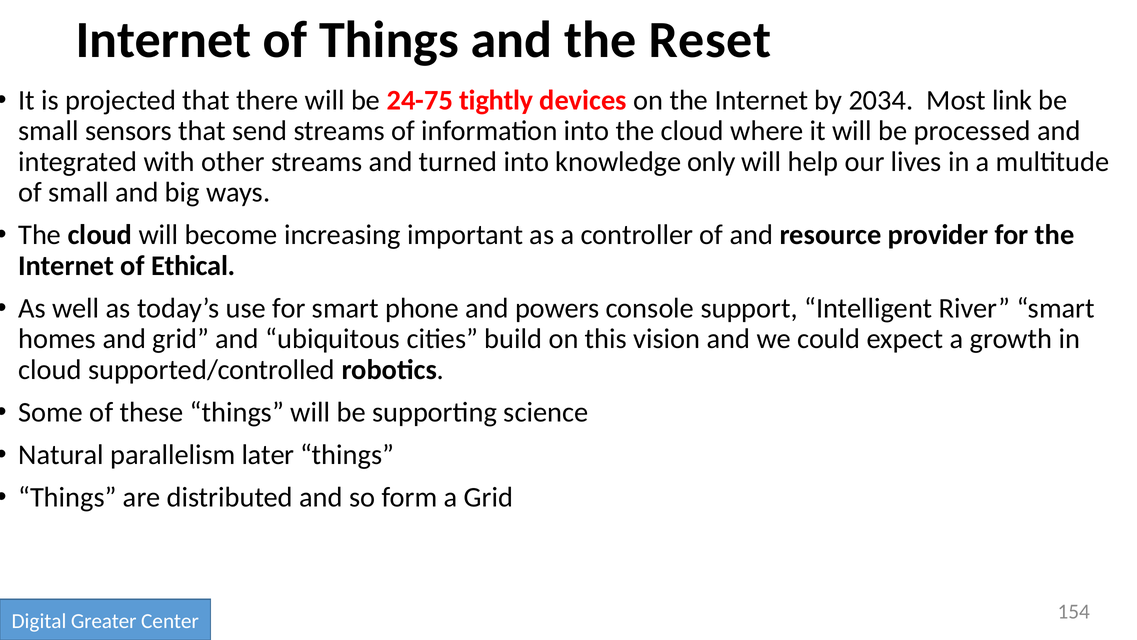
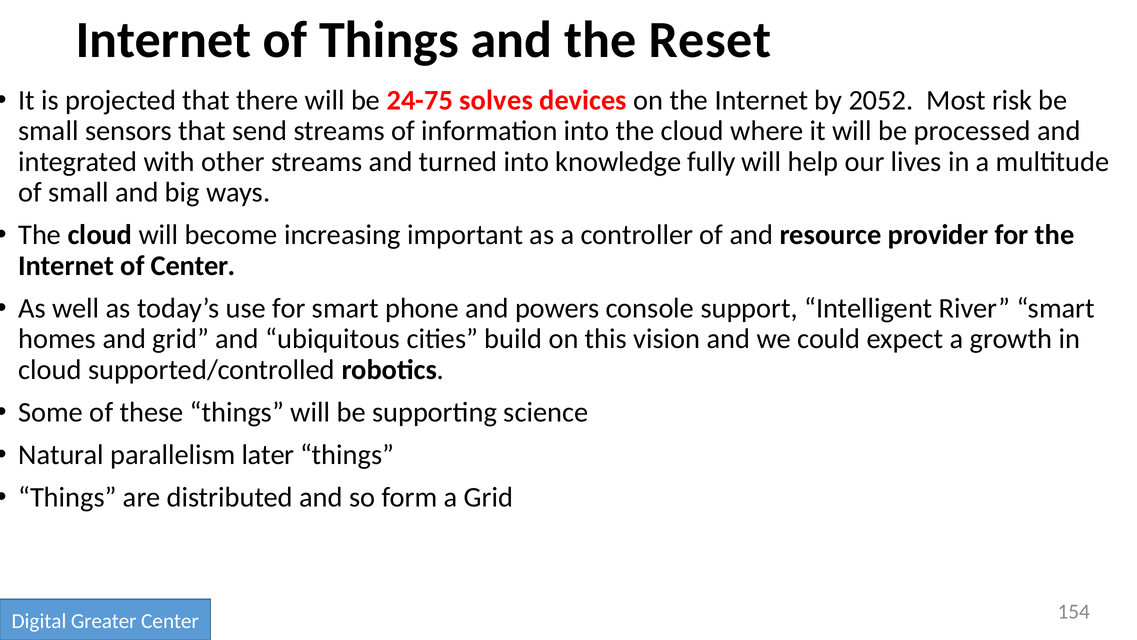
tightly: tightly -> solves (496, 100)
2034: 2034 -> 2052 (881, 100)
link: link -> risk (1012, 100)
only: only -> fully (711, 162)
of Ethical: Ethical -> Center (193, 266)
